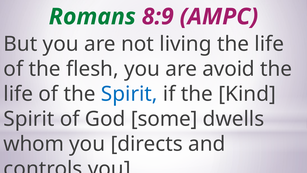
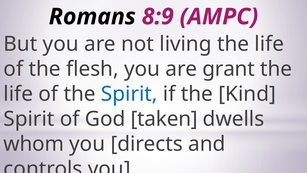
Romans colour: green -> black (92, 17)
avoid: avoid -> grant (229, 69)
some: some -> taken (164, 119)
